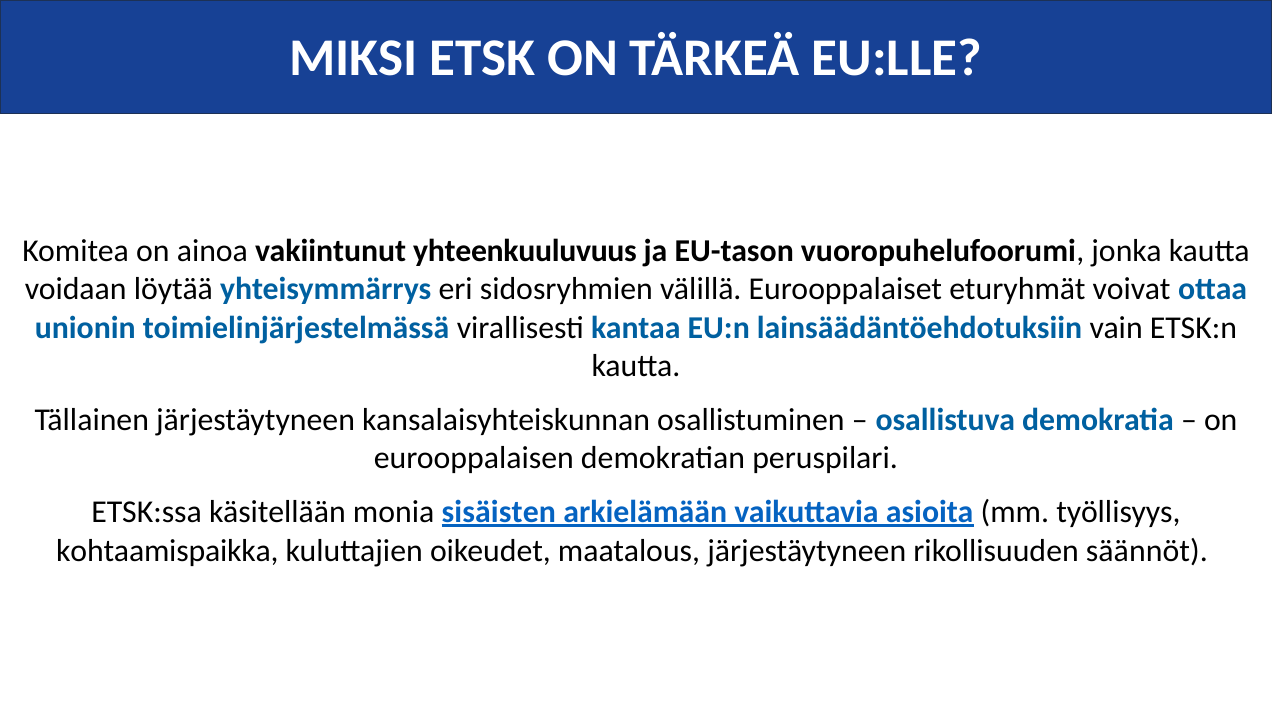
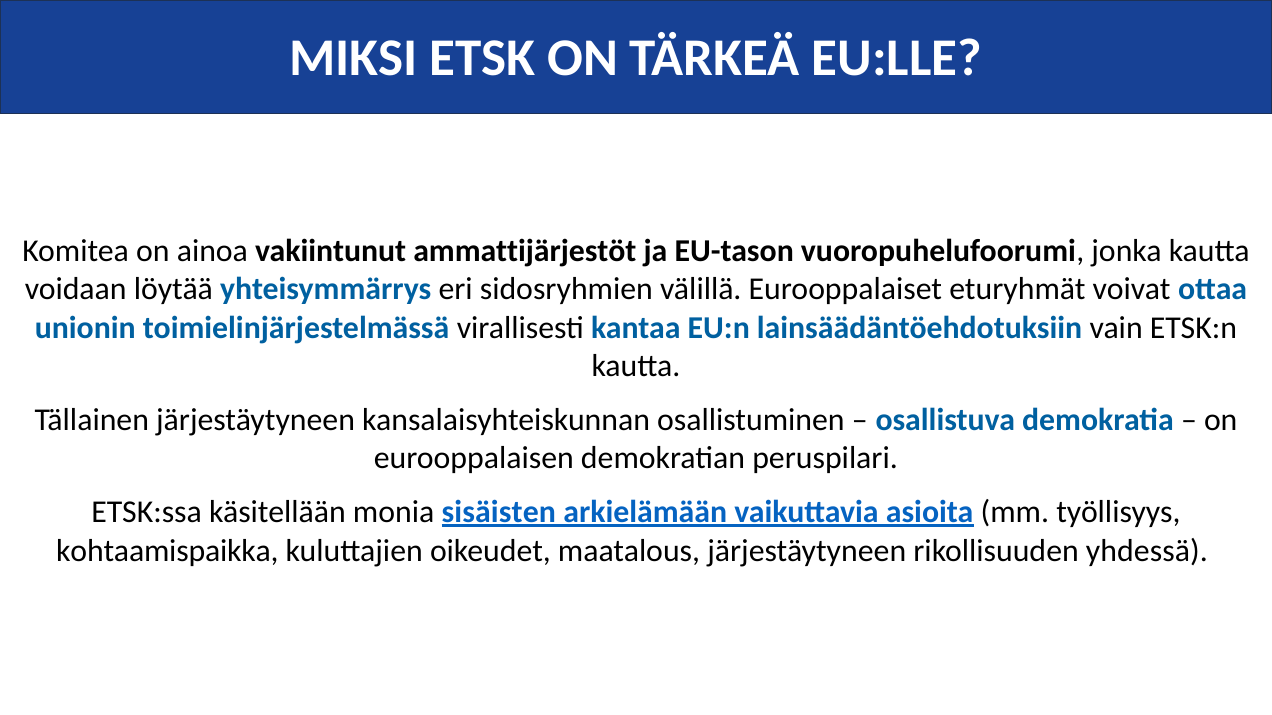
yhteenkuuluvuus: yhteenkuuluvuus -> ammattijärjestöt (525, 252)
säännöt: säännöt -> yhdessä (1147, 551)
